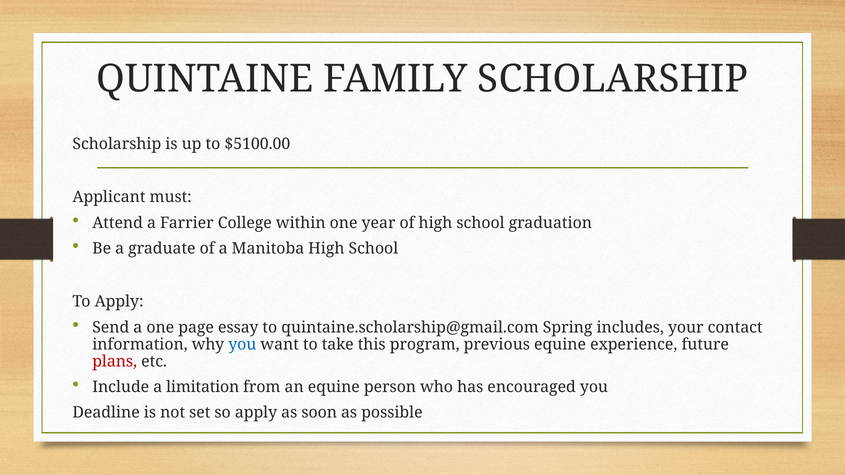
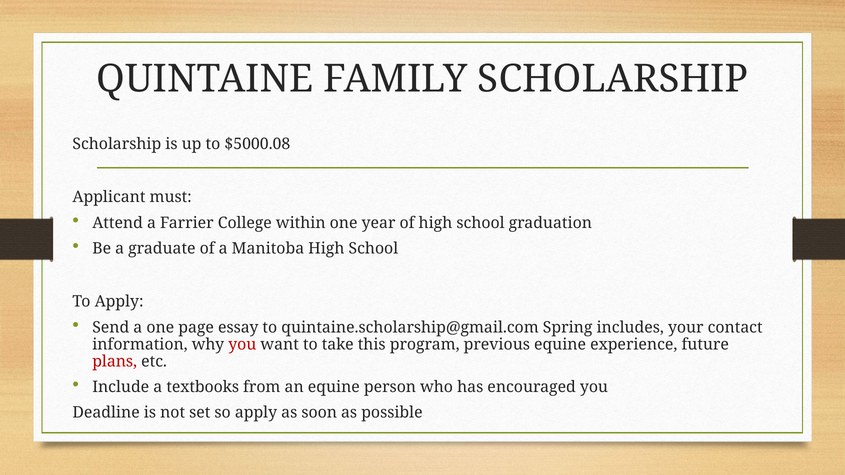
$5100.00: $5100.00 -> $5000.08 (257, 144)
you colour: blue -> red (242, 345)
limitation: limitation -> textbooks (203, 387)
